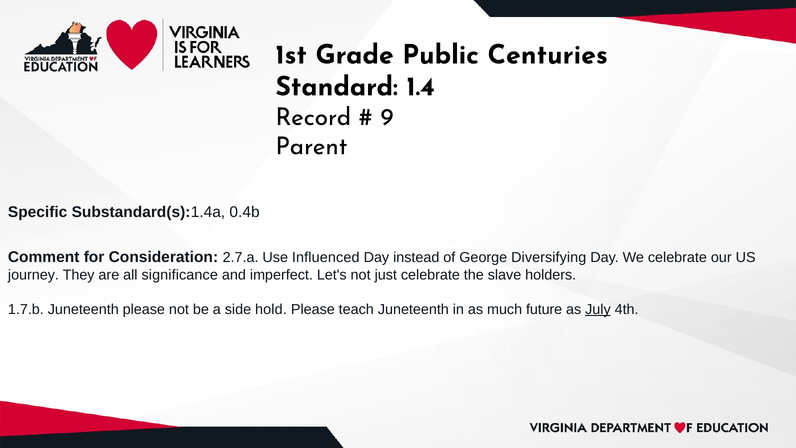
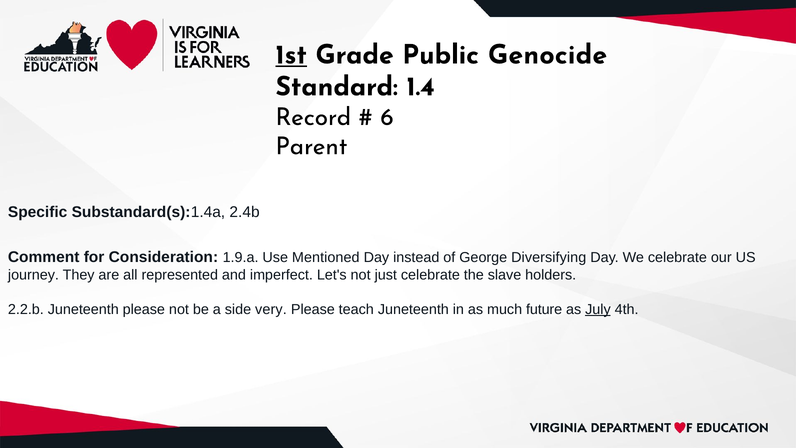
1st underline: none -> present (291, 55)
Centuries: Centuries -> Genocide (548, 55)
9: 9 -> 6 (387, 117)
0.4b: 0.4b -> 2.4b (245, 212)
2.7.a: 2.7.a -> 1.9.a (241, 257)
Influenced: Influenced -> Mentioned (326, 257)
significance: significance -> represented (180, 275)
1.7.b: 1.7.b -> 2.2.b (26, 309)
hold: hold -> very (271, 309)
